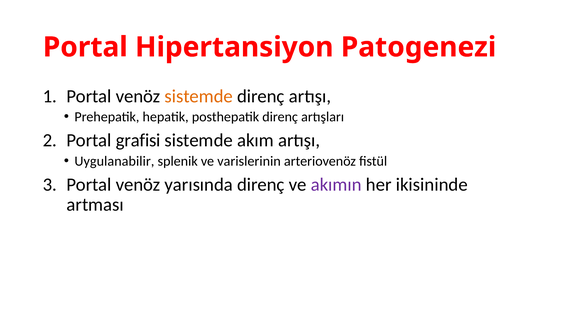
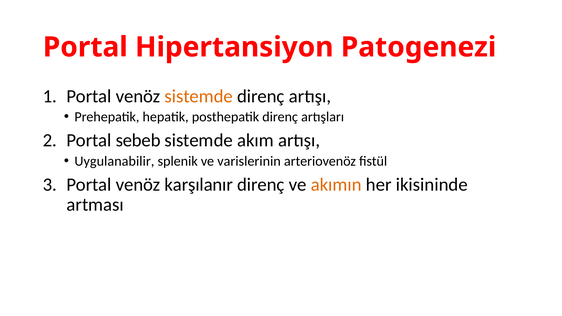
grafisi: grafisi -> sebeb (138, 140)
yarısında: yarısında -> karşılanır (199, 185)
akımın colour: purple -> orange (336, 185)
